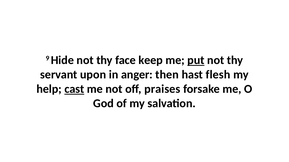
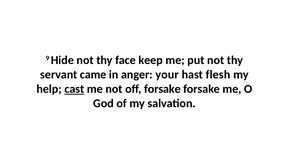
put underline: present -> none (196, 60)
upon: upon -> came (93, 75)
then: then -> your (167, 75)
off praises: praises -> forsake (162, 89)
